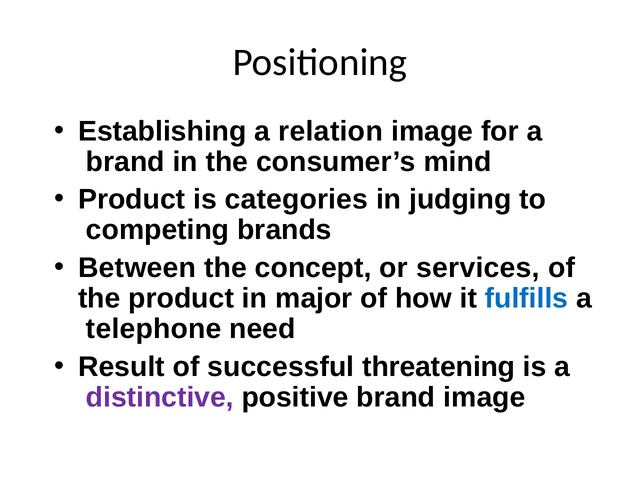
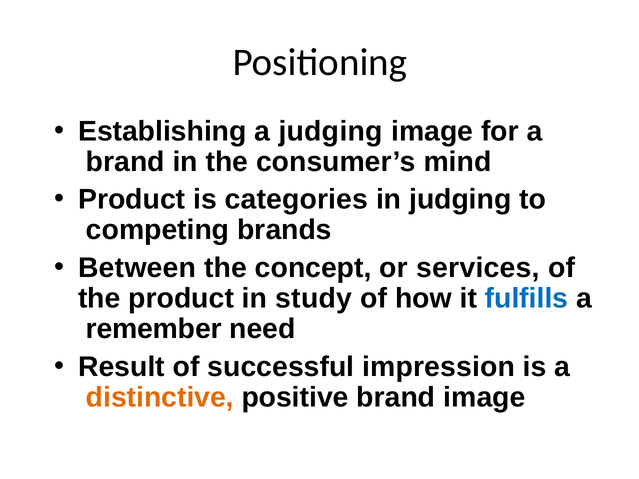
a relation: relation -> judging (331, 131)
major: major -> study (314, 299)
telephone: telephone -> remember (154, 329)
threatening: threatening -> impression (439, 367)
distinctive colour: purple -> orange (160, 398)
